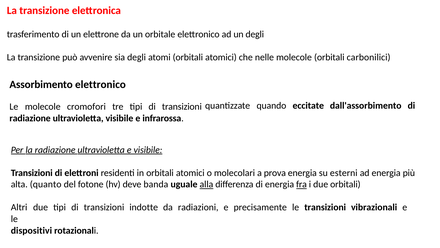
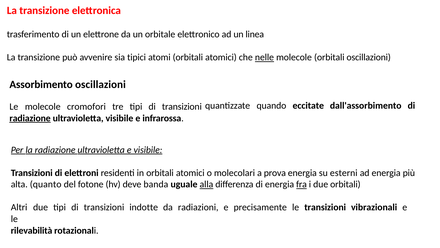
un degli: degli -> linea (255, 34)
sia degli: degli -> tipici (137, 57)
nelle underline: none -> present (264, 57)
orbitali carbonilici: carbonilici -> oscillazioni (369, 57)
Assorbimento elettronico: elettronico -> oscillazioni (100, 84)
radiazione underline: none -> present (30, 118)
dispositivi: dispositivi -> rilevabilità (32, 230)
